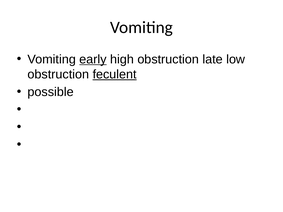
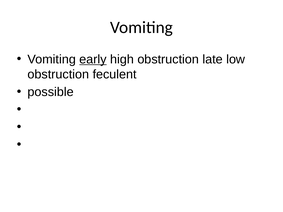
feculent underline: present -> none (115, 74)
